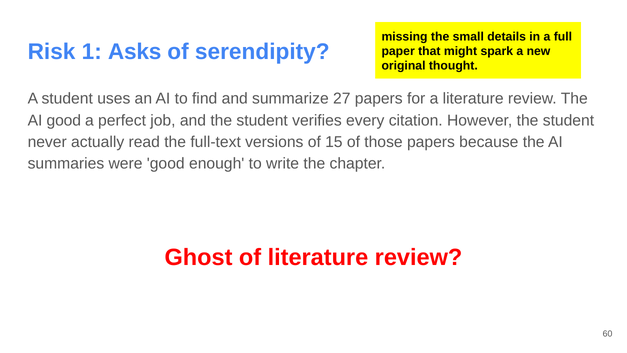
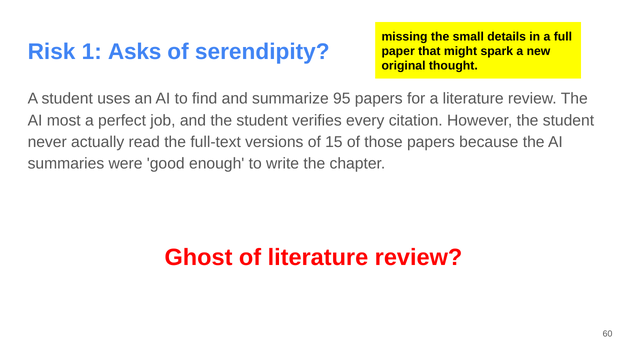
27: 27 -> 95 (342, 99)
AI good: good -> most (64, 120)
